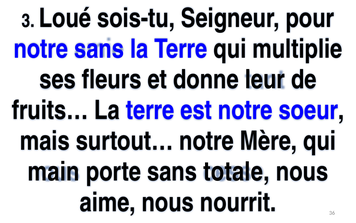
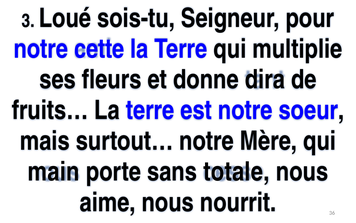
notre sans: sans -> cette (99, 49)
leur: leur -> dira (265, 79)
